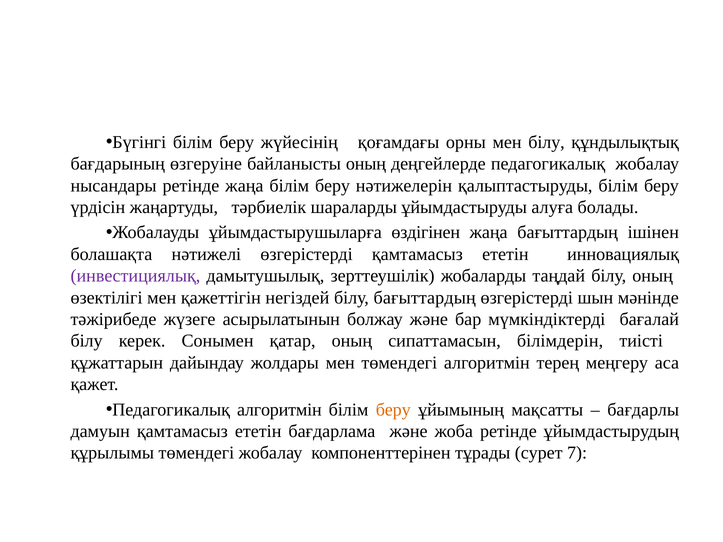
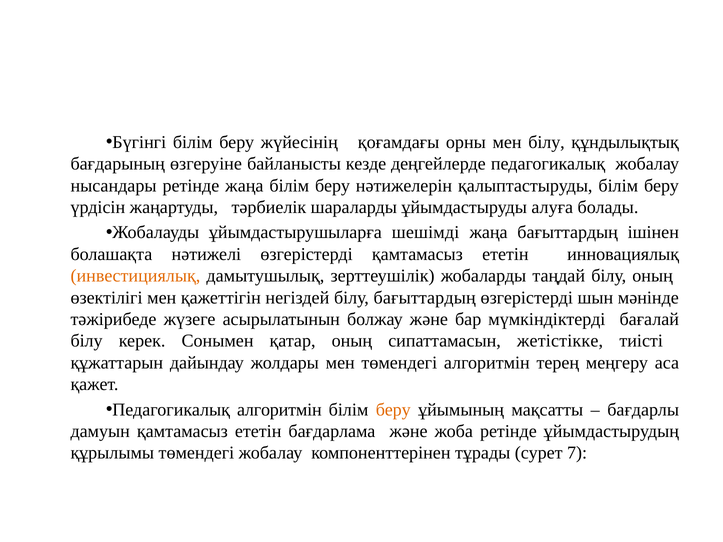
байланысты оның: оның -> кезде (366, 164)
өздігінен: өздігінен -> шешімді (426, 233)
инвестициялық colour: purple -> orange (135, 276)
білімдерін: білімдерін -> жетістікке (560, 341)
